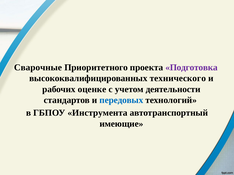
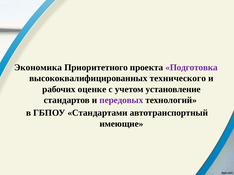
Сварочные: Сварочные -> Экономика (38, 68)
деятельности: деятельности -> установление (173, 89)
передовых colour: blue -> purple (121, 100)
Инструмента: Инструмента -> Стандартами (98, 113)
